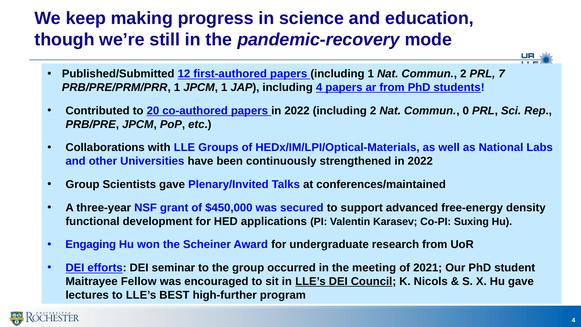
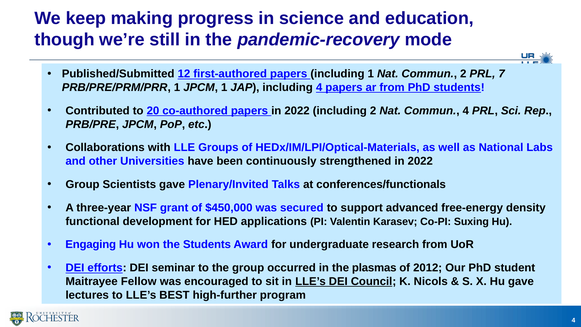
Commun 0: 0 -> 4 (466, 111)
conferences/maintained: conferences/maintained -> conferences/functionals (381, 184)
the Scheiner: Scheiner -> Students (207, 244)
meeting: meeting -> plasmas (374, 268)
2021: 2021 -> 2012 (428, 268)
